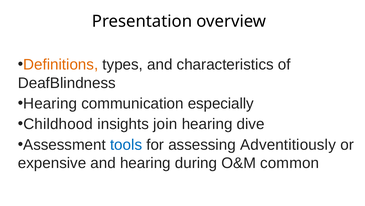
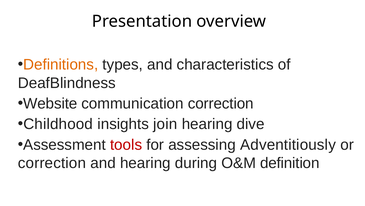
Hearing: Hearing -> Website (50, 103)
communication especially: especially -> correction (221, 103)
tools colour: blue -> red (126, 144)
expensive: expensive -> correction (52, 163)
common: common -> definition (290, 163)
